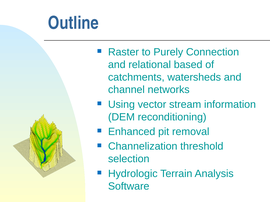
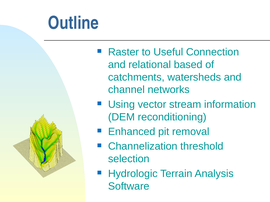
Purely: Purely -> Useful (168, 52)
